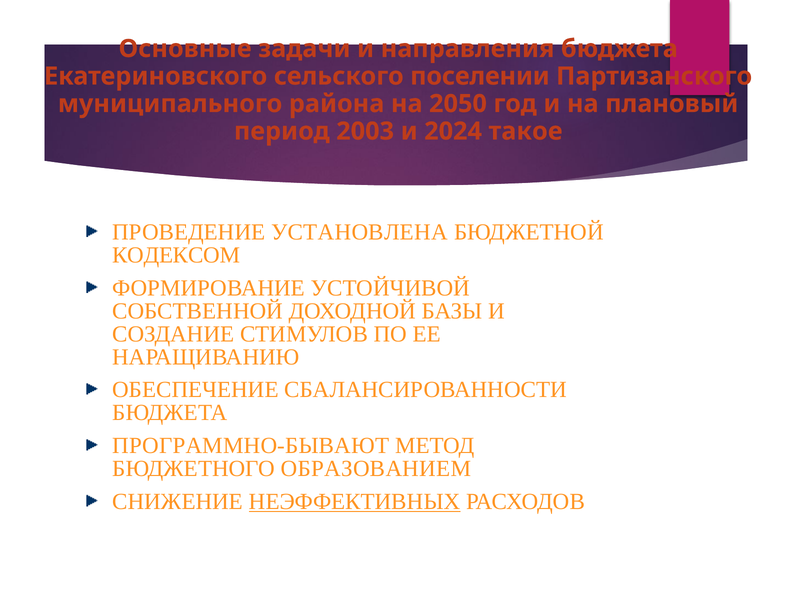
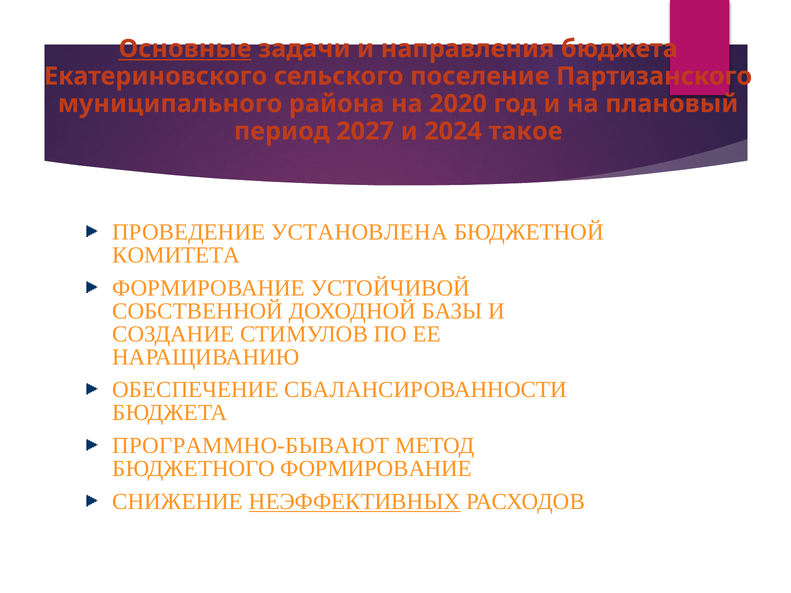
Основные underline: none -> present (185, 49)
поселении: поселении -> поселение (480, 76)
2050: 2050 -> 2020 (458, 104)
2003: 2003 -> 2027 (365, 131)
КОДЕКСОМ: КОДЕКСОМ -> КОМИТЕТА (176, 255)
БЮДЖЕТНОГО ОБРАЗОВАНИЕМ: ОБРАЗОВАНИЕМ -> ФОРМИРОВАНИЕ (376, 469)
